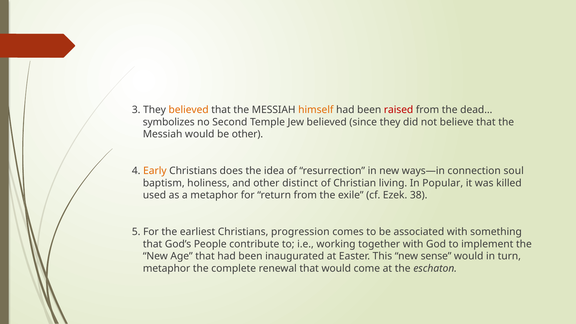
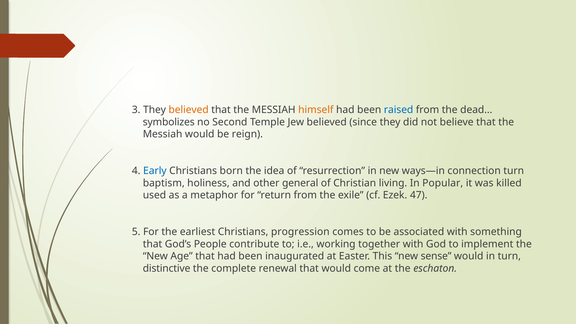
raised colour: red -> blue (399, 110)
be other: other -> reign (247, 134)
Early colour: orange -> blue (155, 171)
does: does -> born (231, 171)
connection soul: soul -> turn (514, 171)
distinct: distinct -> general (300, 183)
38: 38 -> 47 (419, 195)
metaphor: metaphor -> distinctive (167, 269)
